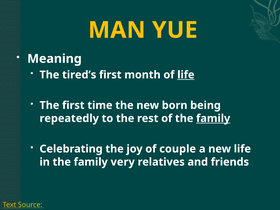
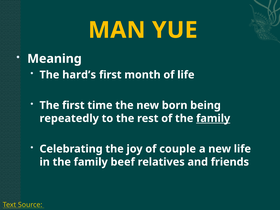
tired’s: tired’s -> hard’s (79, 75)
life underline: present -> none (186, 75)
very: very -> beef (123, 162)
